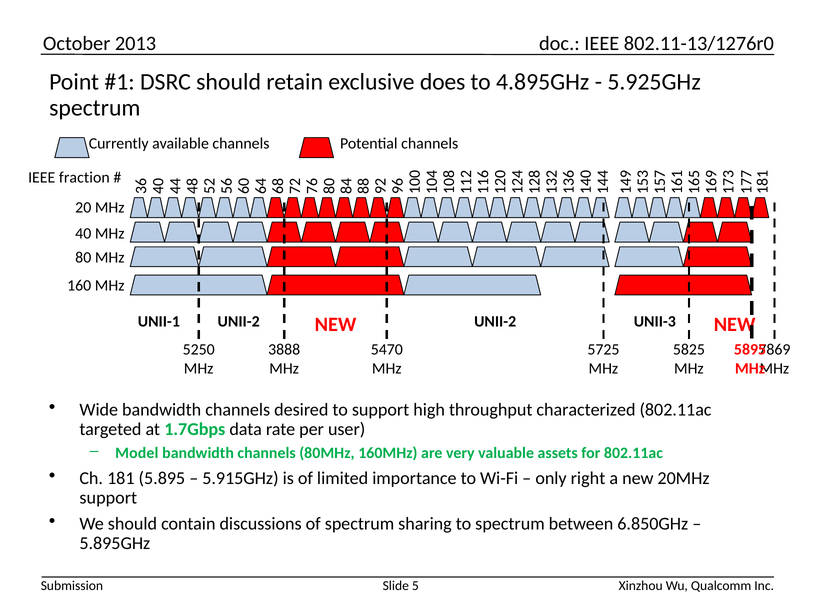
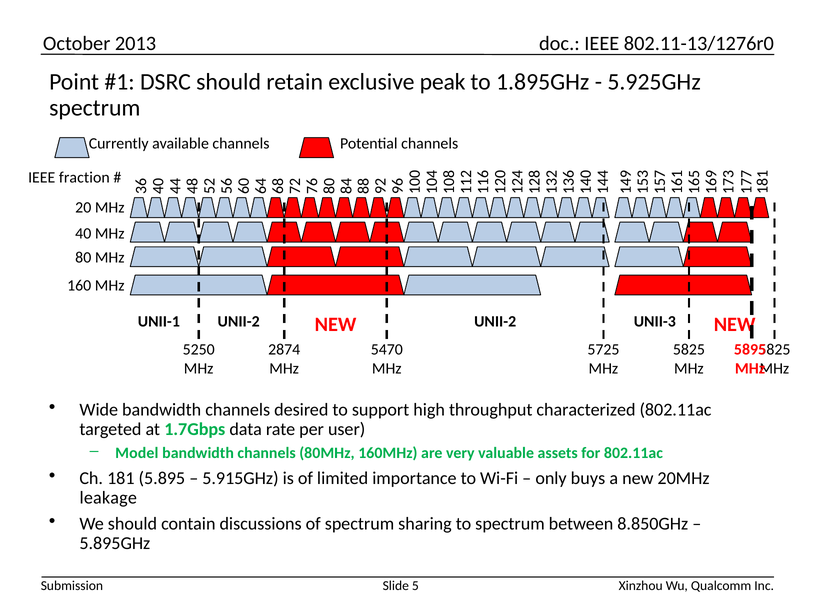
does: does -> peak (443, 82)
4.895GHz: 4.895GHz -> 1.895GHz (543, 82)
3888: 3888 -> 2874 (284, 350)
7869: 7869 -> 5825 (774, 350)
right: right -> buys (588, 479)
support: support -> leakage (108, 498)
6.850GHz: 6.850GHz -> 8.850GHz (653, 524)
